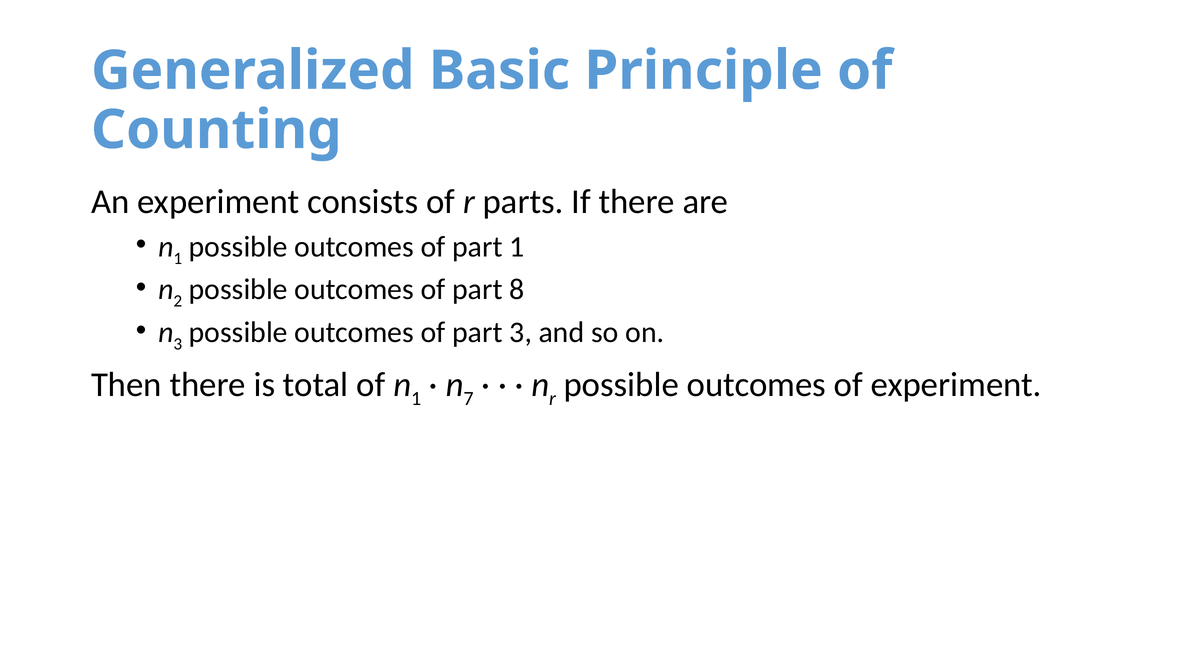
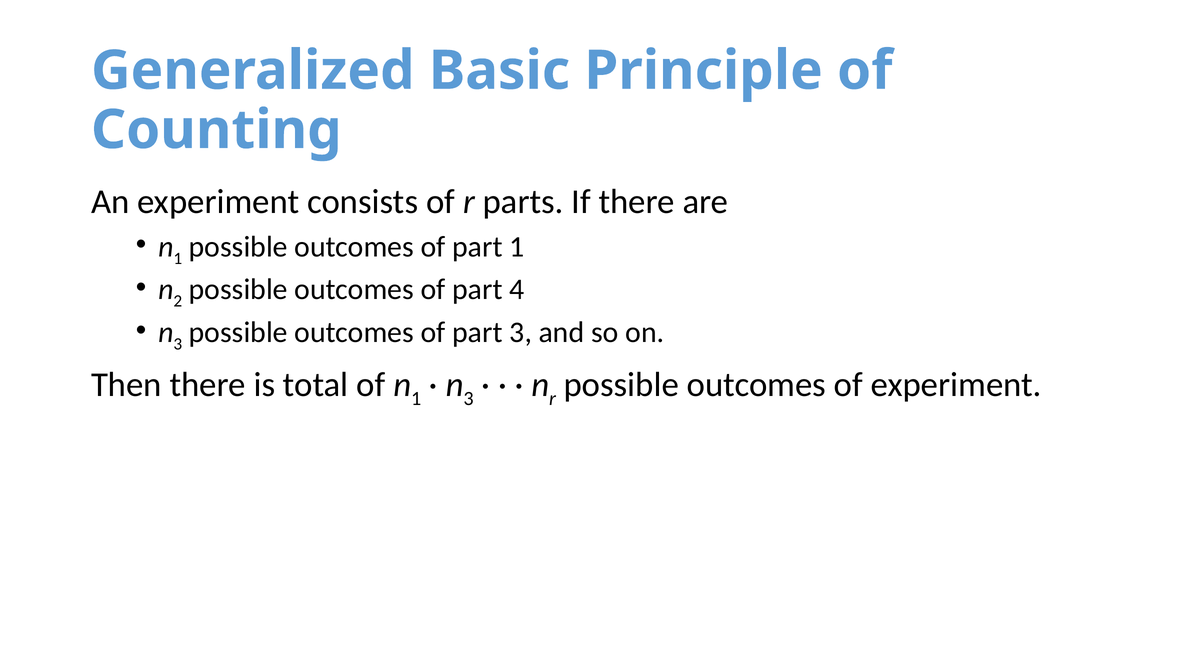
8: 8 -> 4 (517, 289)
7: 7 -> 3 (469, 398)
